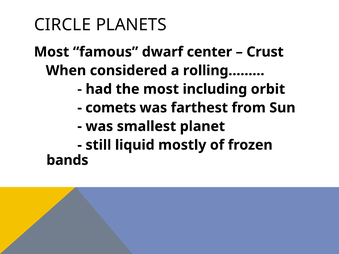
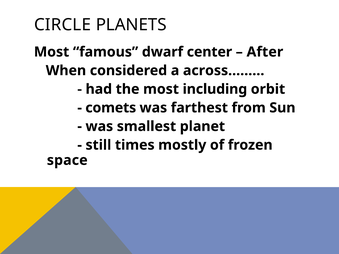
Crust: Crust -> After (265, 52)
rolling………: rolling……… -> across……… (224, 71)
liquid: liquid -> times (135, 145)
bands: bands -> space (67, 160)
